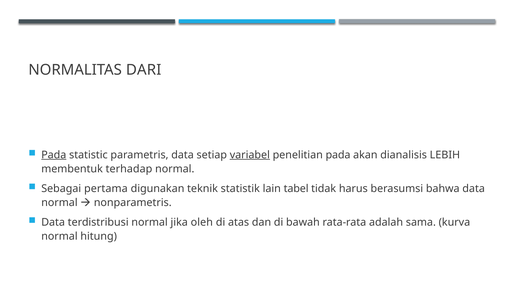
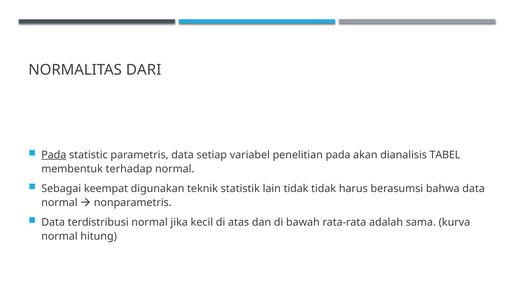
variabel underline: present -> none (250, 155)
LEBIH: LEBIH -> TABEL (445, 155)
pertama: pertama -> keempat (106, 189)
lain tabel: tabel -> tidak (296, 189)
oleh: oleh -> kecil (202, 222)
